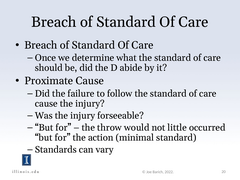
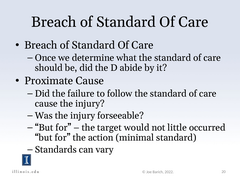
throw: throw -> target (109, 128)
